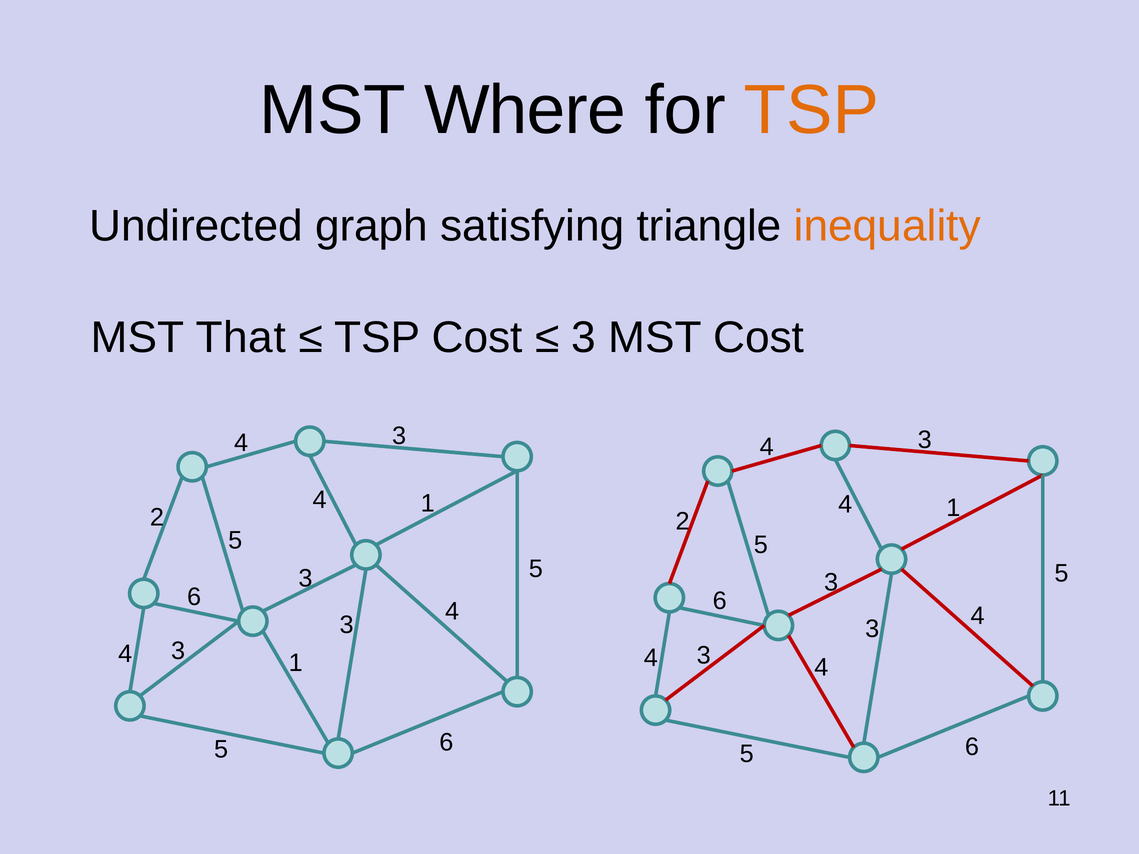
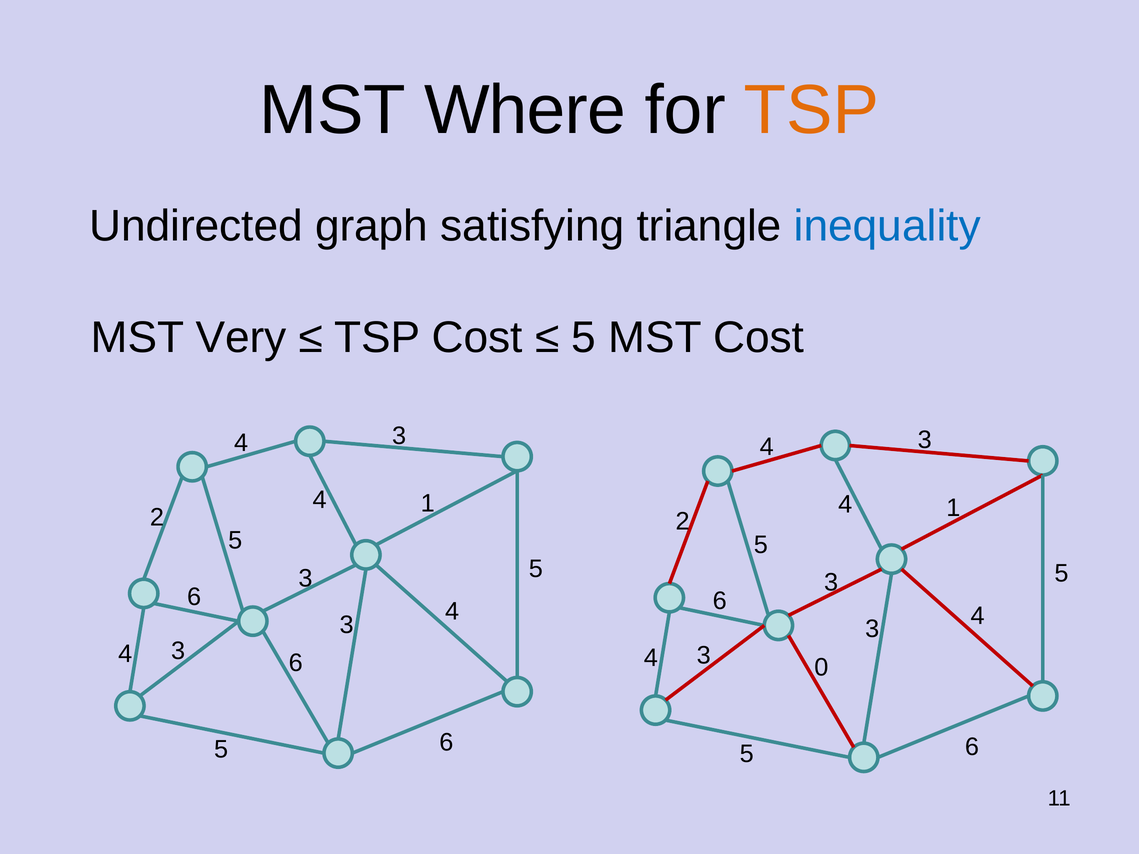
inequality colour: orange -> blue (887, 226)
That: That -> Very (241, 338)
3: 3 -> 5 (584, 338)
1: 1 -> 6 (296, 663)
3 4: 4 -> 0 (821, 667)
